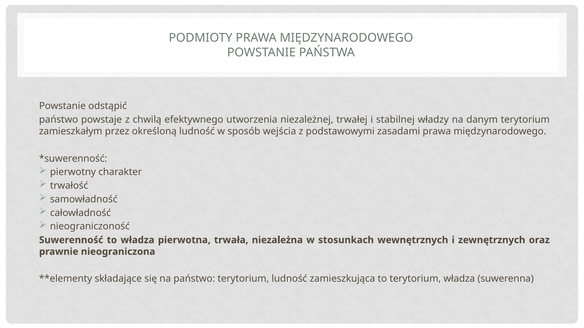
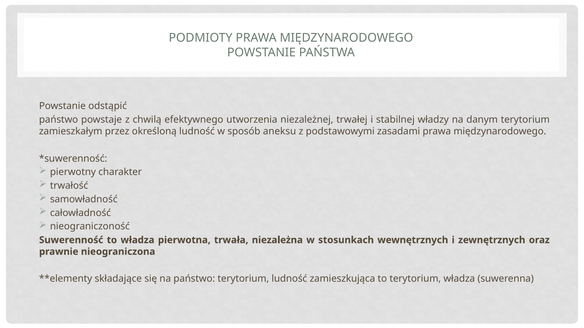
wejścia: wejścia -> aneksu (280, 132)
